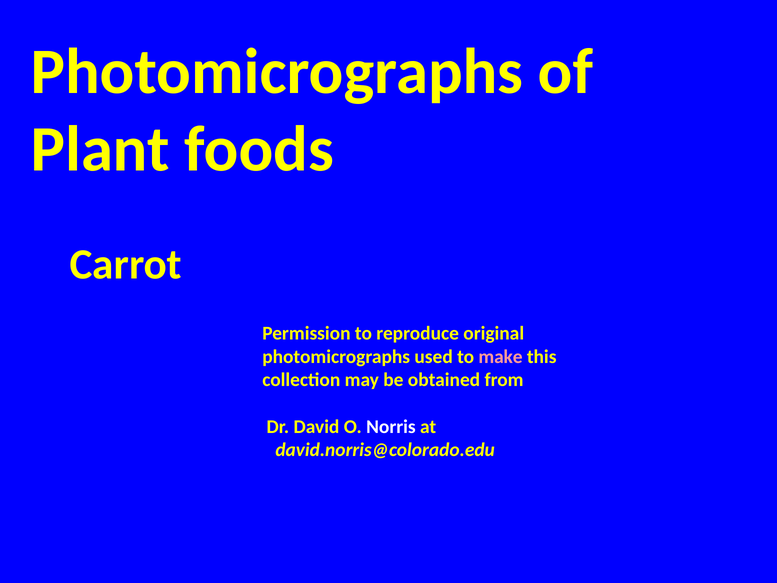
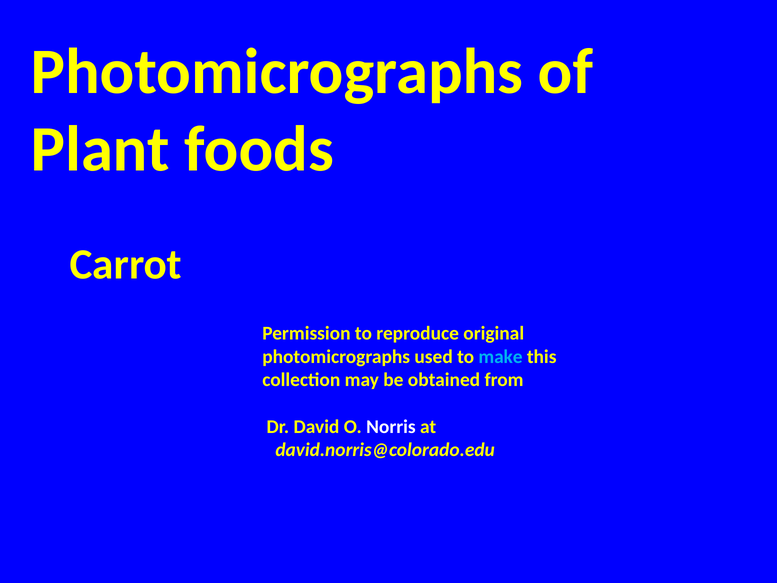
make colour: pink -> light blue (501, 356)
